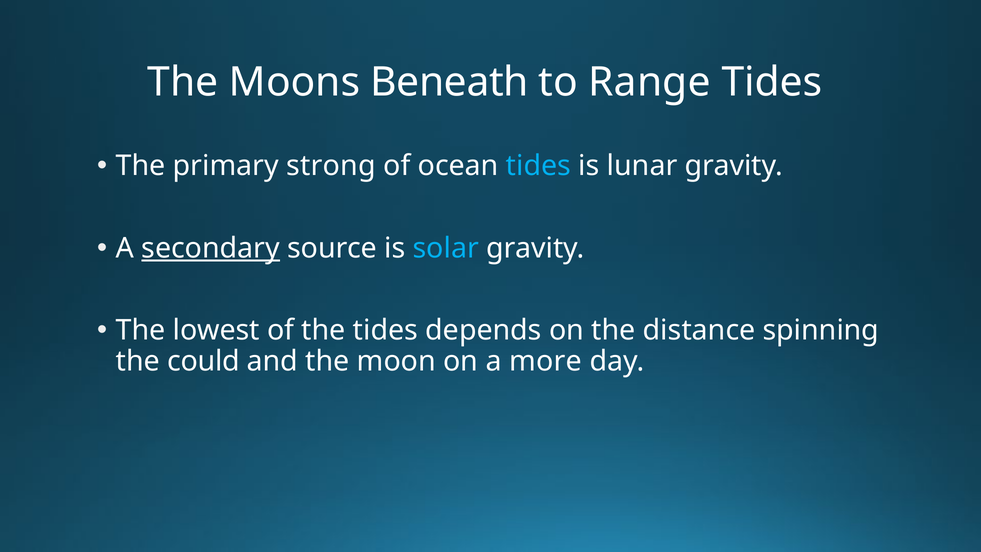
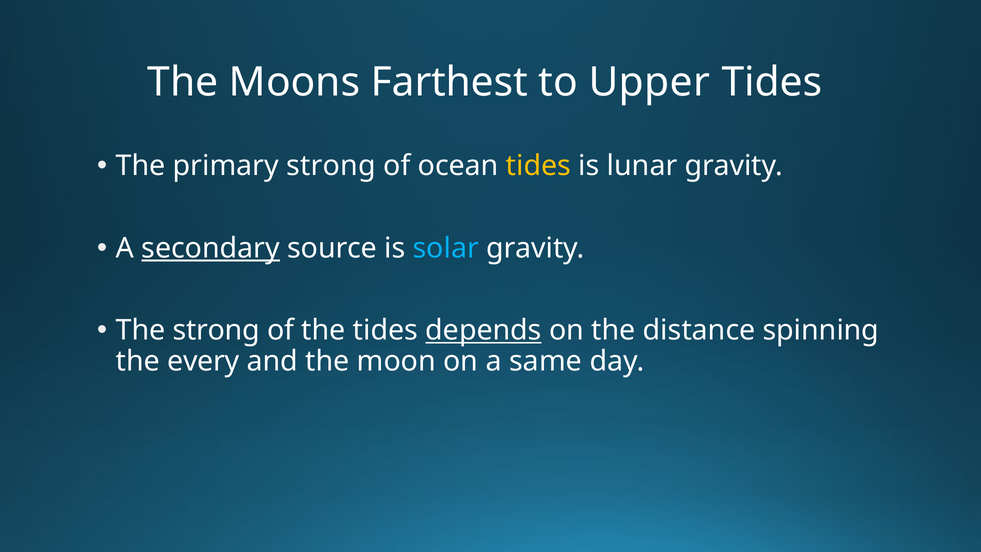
Beneath: Beneath -> Farthest (449, 82)
Range: Range -> Upper (649, 82)
tides colour: light blue -> yellow (538, 166)
The lowest: lowest -> strong (216, 330)
depends underline: none -> present (484, 330)
could: could -> every (203, 361)
more: more -> same (546, 361)
